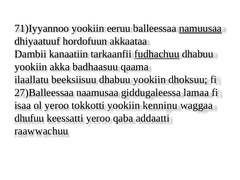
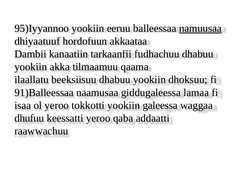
71)Iyyannoo: 71)Iyyannoo -> 95)Iyyannoo (42, 28)
fudhachuu underline: present -> none (157, 54)
badhaasuu: badhaasuu -> tilmaamuu (95, 67)
27)Balleessaa: 27)Balleessaa -> 91)Balleessaa (44, 92)
kenninu: kenninu -> galeessa (160, 105)
